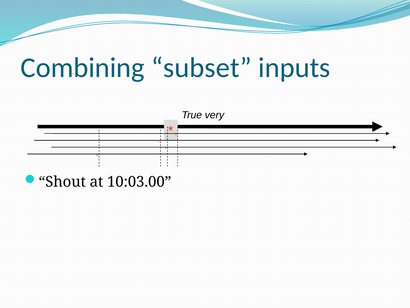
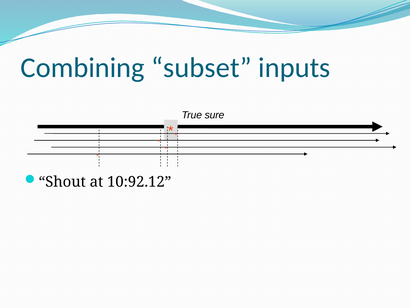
very: very -> sure (215, 115)
10:03.00: 10:03.00 -> 10:92.12 (139, 182)
